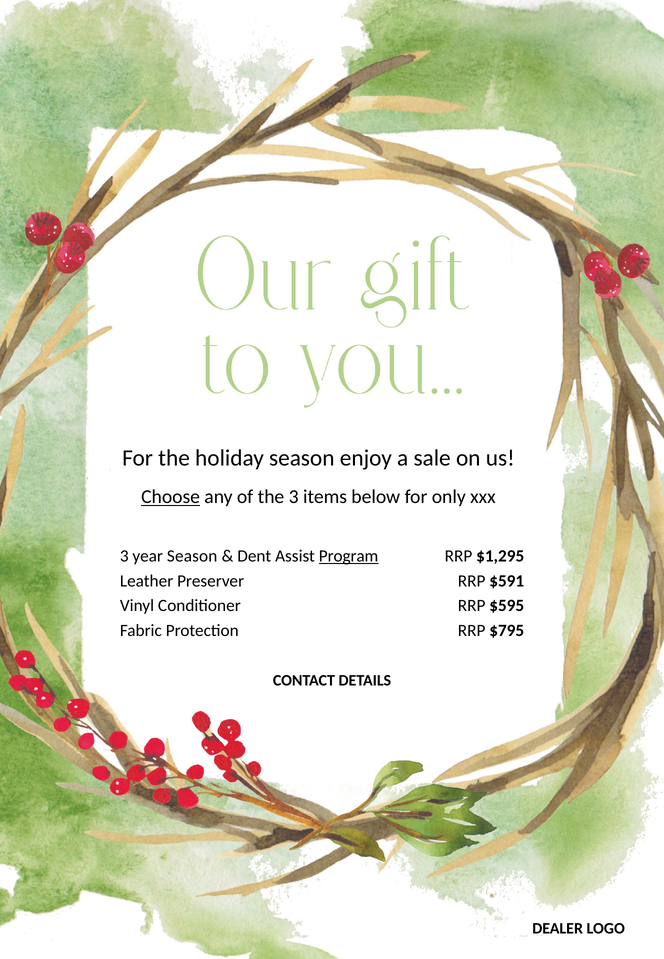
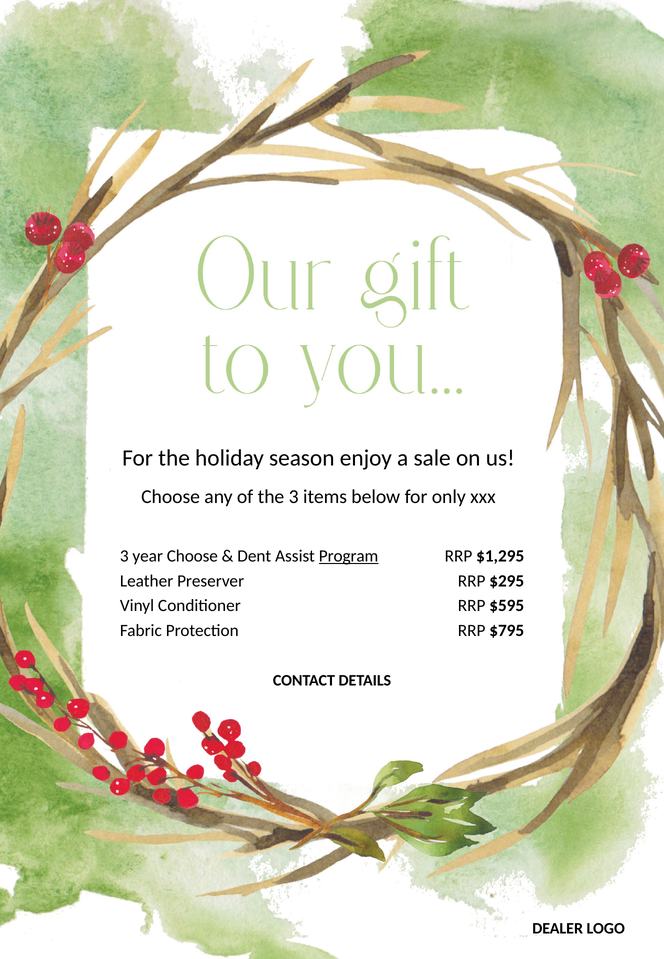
Choose underline: present -> none (171, 497)
year Season: Season -> Choose (192, 556)
$591: $591 -> $295 (507, 581)
